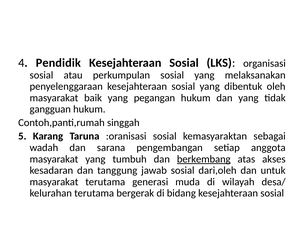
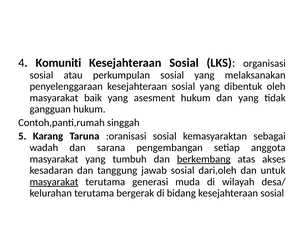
Pendidik: Pendidik -> Komuniti (58, 63)
pegangan: pegangan -> asesment (154, 98)
masyarakat underline: none -> present (54, 182)
